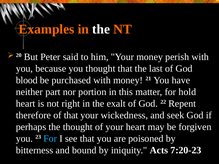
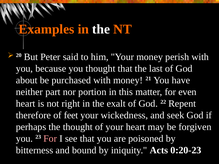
blood: blood -> about (27, 80)
hold: hold -> even (187, 92)
of that: that -> feet (71, 115)
For colour: light blue -> pink (50, 139)
7:20-23: 7:20-23 -> 0:20-23 (186, 150)
